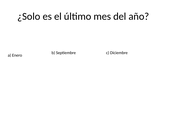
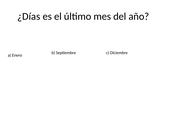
¿Solo: ¿Solo -> ¿Días (29, 16)
